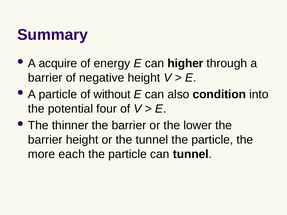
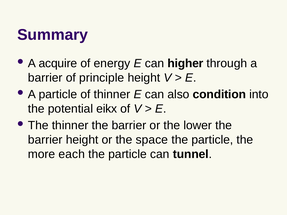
negative: negative -> principle (102, 78)
of without: without -> thinner (112, 95)
four: four -> eikx (107, 109)
the tunnel: tunnel -> space (152, 140)
